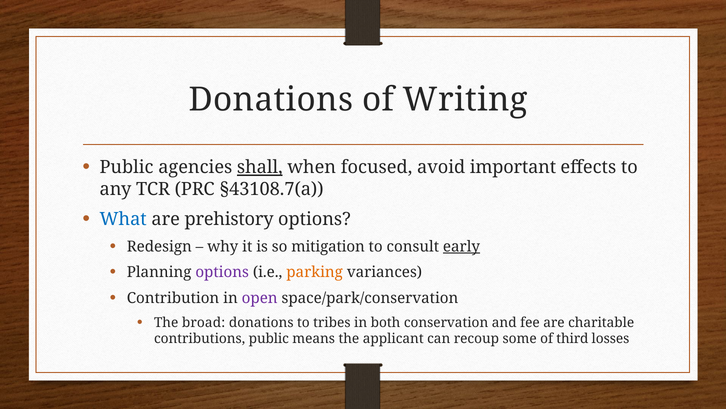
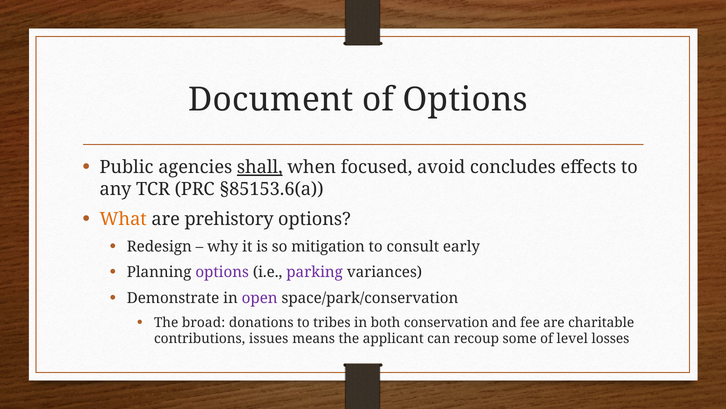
Donations: Donations -> Document (271, 100)
of Writing: Writing -> Options (465, 100)
important: important -> concludes (513, 167)
§43108.7(a: §43108.7(a -> §85153.6(a (271, 189)
What colour: blue -> orange (123, 219)
early underline: present -> none (461, 246)
parking colour: orange -> purple (315, 272)
Contribution: Contribution -> Demonstrate (173, 298)
contributions public: public -> issues (269, 338)
third: third -> level (572, 338)
